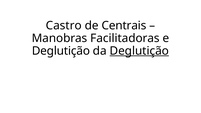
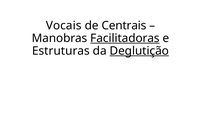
Castro: Castro -> Vocais (64, 26)
Facilitadoras underline: none -> present (125, 38)
Deglutição: Deglutição -> Estruturas (61, 51)
